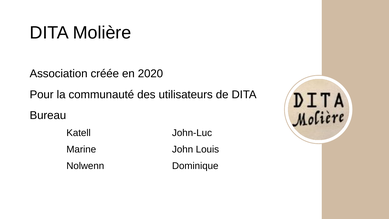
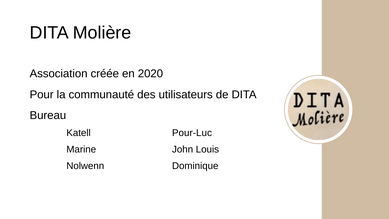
John-Luc: John-Luc -> Pour-Luc (192, 133)
